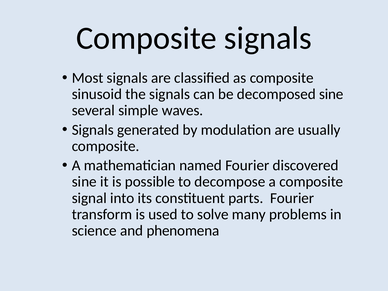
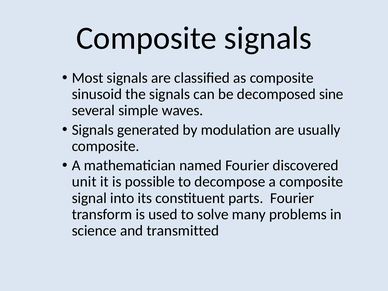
sine: sine -> unit (84, 182)
phenomena: phenomena -> transmitted (183, 231)
